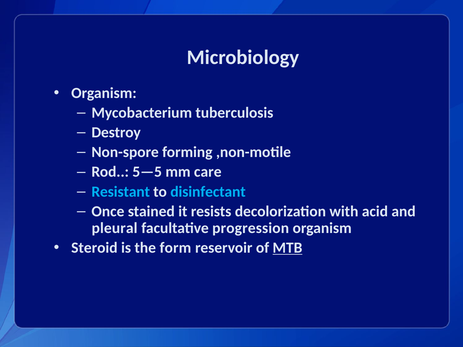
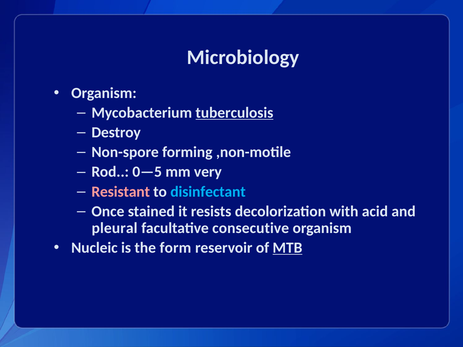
tuberculosis underline: none -> present (234, 113)
5—5: 5—5 -> 0—5 (147, 172)
care: care -> very (208, 172)
Resistant colour: light blue -> pink (121, 192)
progression: progression -> consecutive (251, 228)
Steroid: Steroid -> Nucleic (94, 248)
